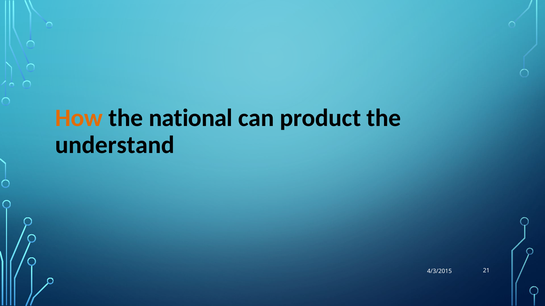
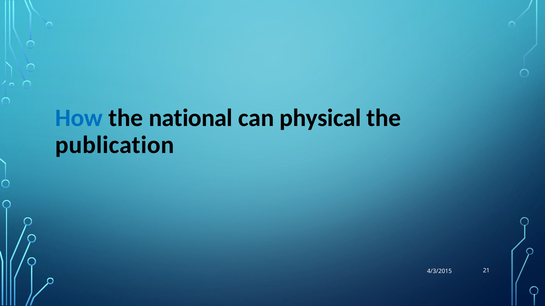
How colour: orange -> blue (79, 118)
product: product -> physical (321, 118)
understand: understand -> publication (115, 145)
